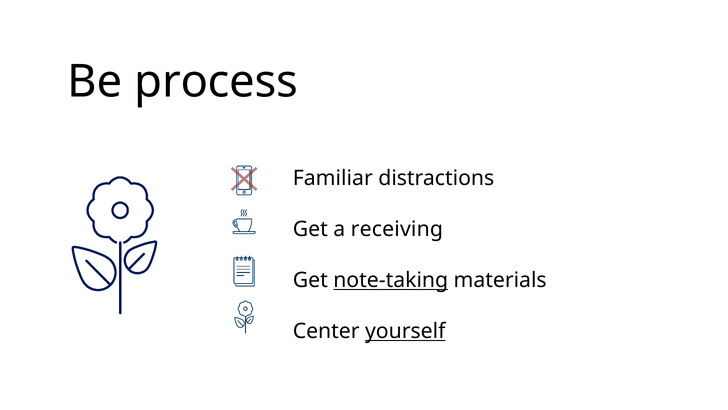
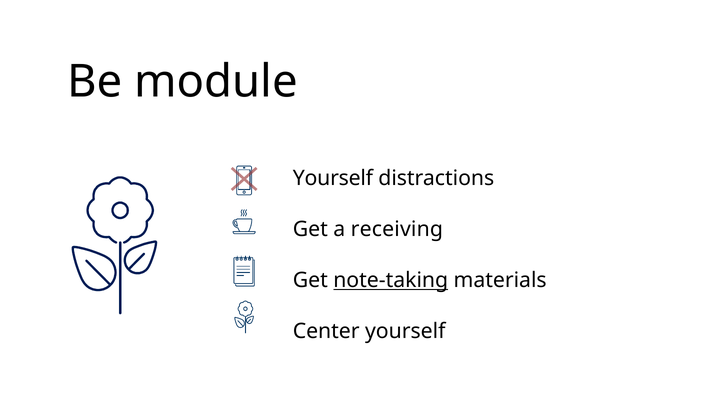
process: process -> module (216, 82)
Familiar: Familiar -> Yourself (333, 178)
yourself underline: present -> none (405, 331)
